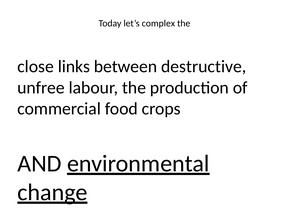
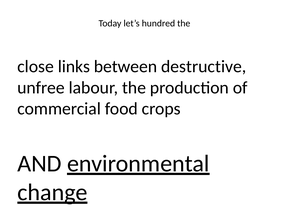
complex: complex -> hundred (158, 23)
